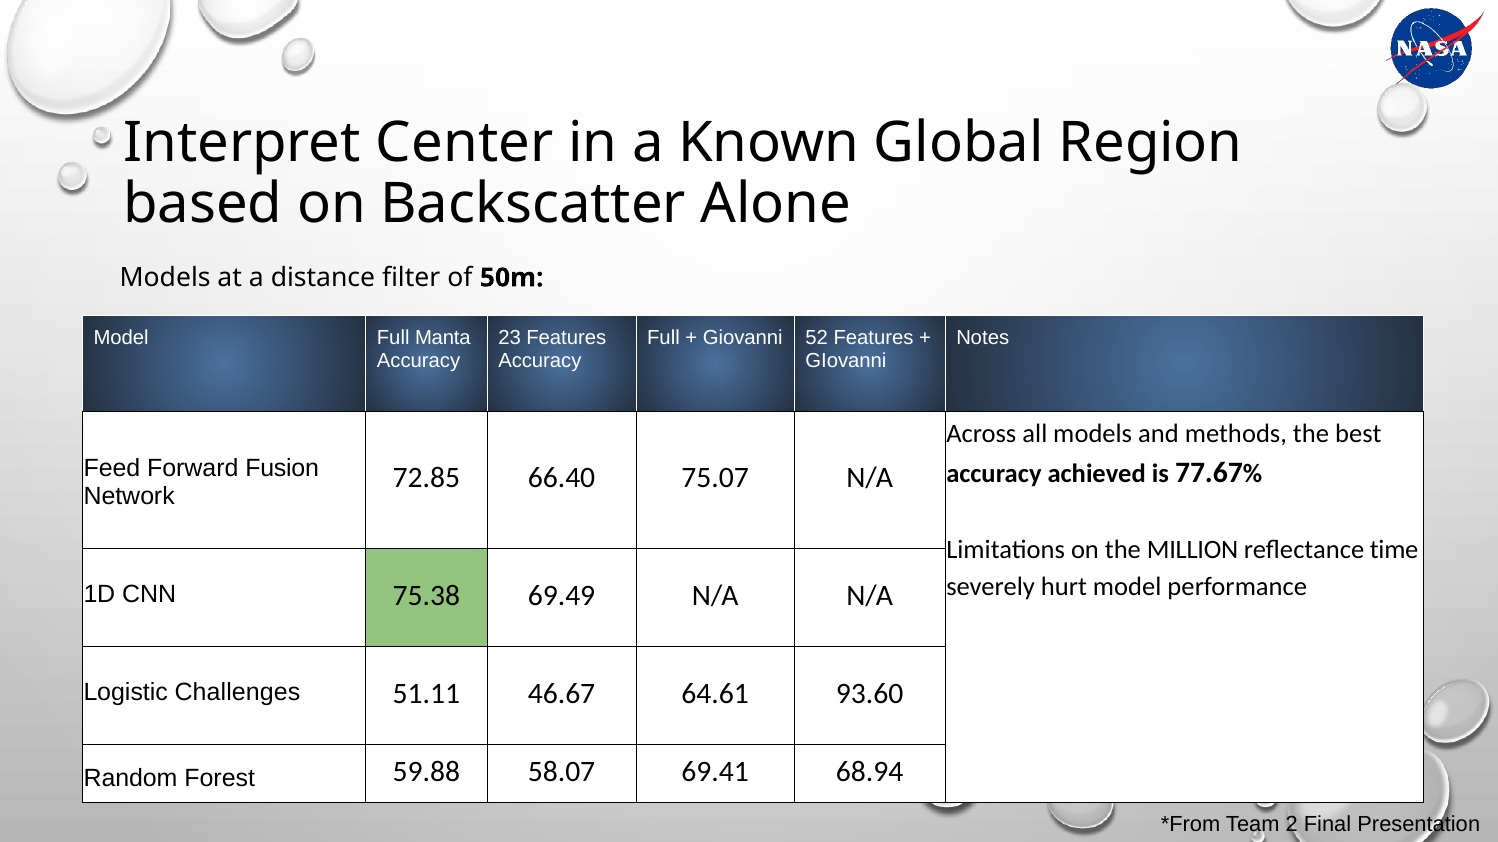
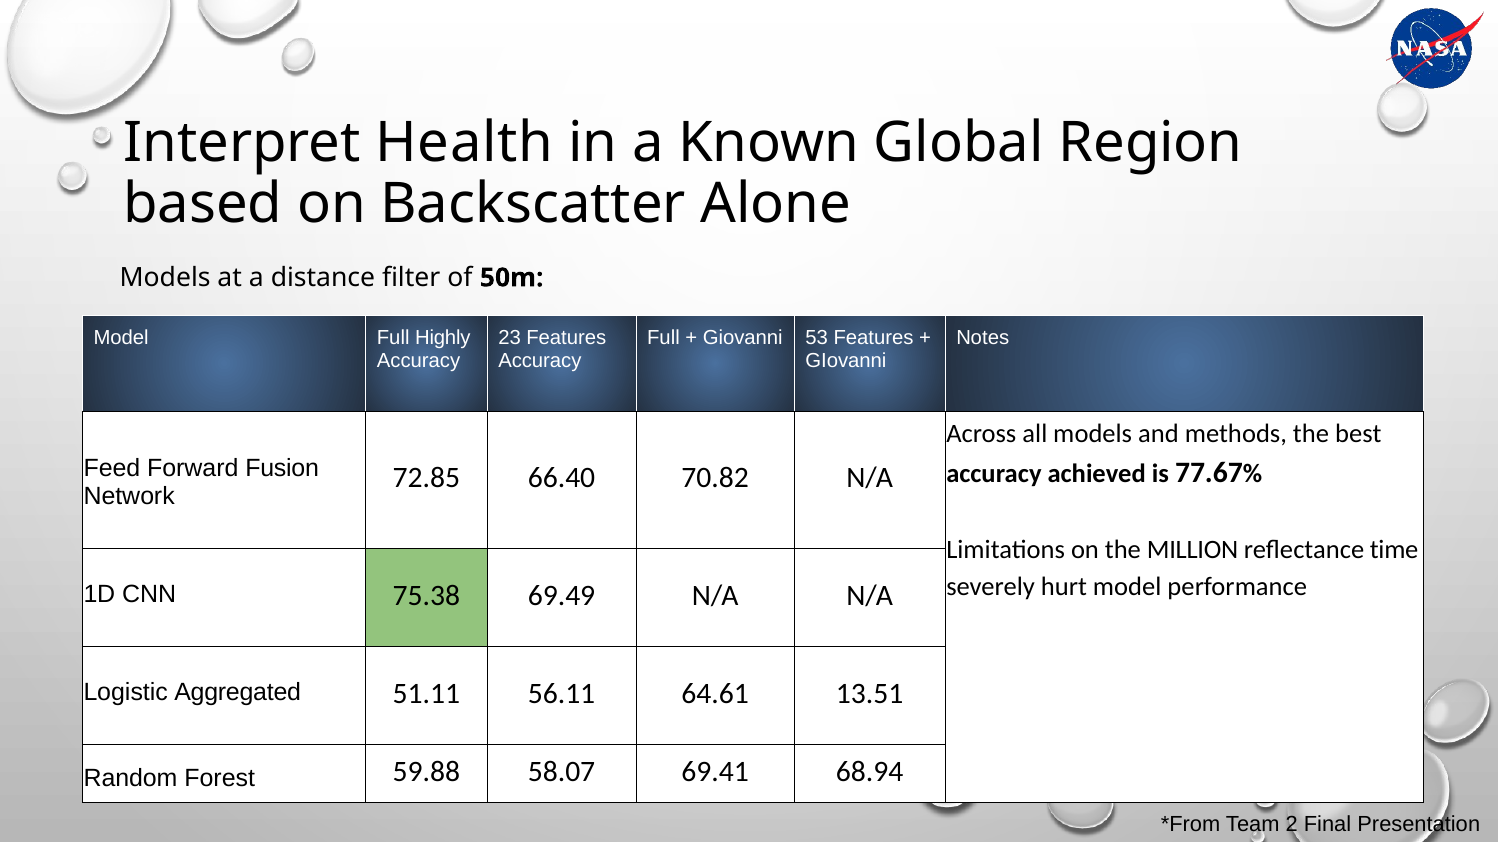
Center: Center -> Health (464, 143)
Manta: Manta -> Highly (443, 338)
52: 52 -> 53 (817, 338)
75.07: 75.07 -> 70.82 (715, 478)
Challenges: Challenges -> Aggregated (238, 692)
46.67: 46.67 -> 56.11 (562, 694)
93.60: 93.60 -> 13.51 (870, 694)
